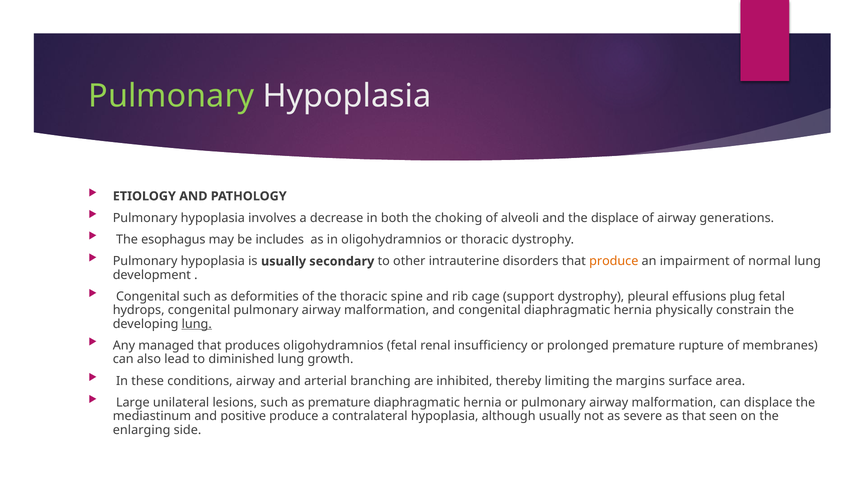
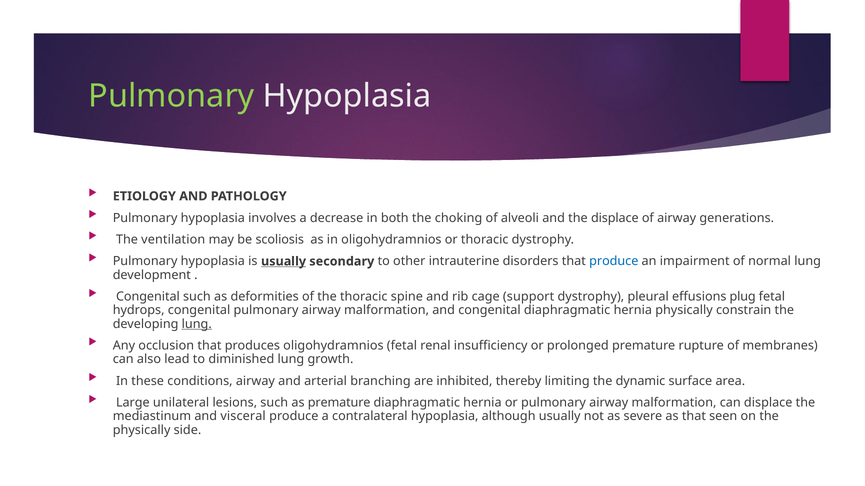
esophagus: esophagus -> ventilation (173, 240)
includes: includes -> scoliosis (280, 240)
usually underline: none -> present (284, 262)
produce colour: orange -> blue (614, 262)
managed: managed -> occlusion (166, 346)
margins: margins -> dynamic (640, 381)
positive: positive -> visceral (243, 417)
enlarging: enlarging -> physically (142, 430)
